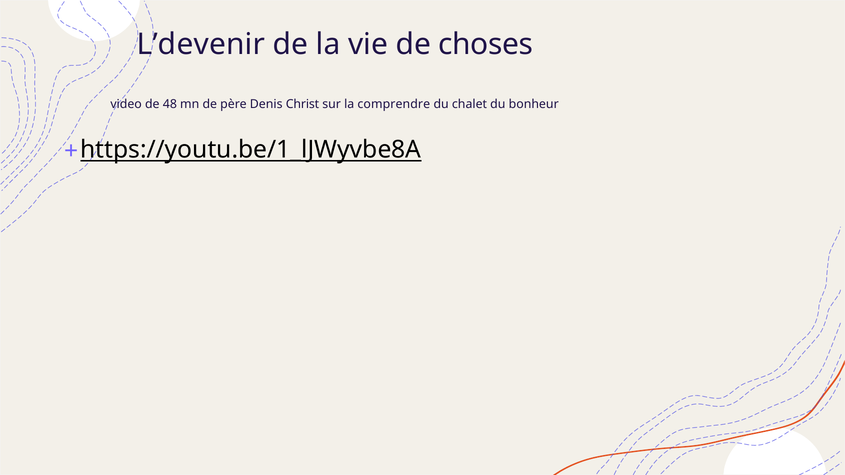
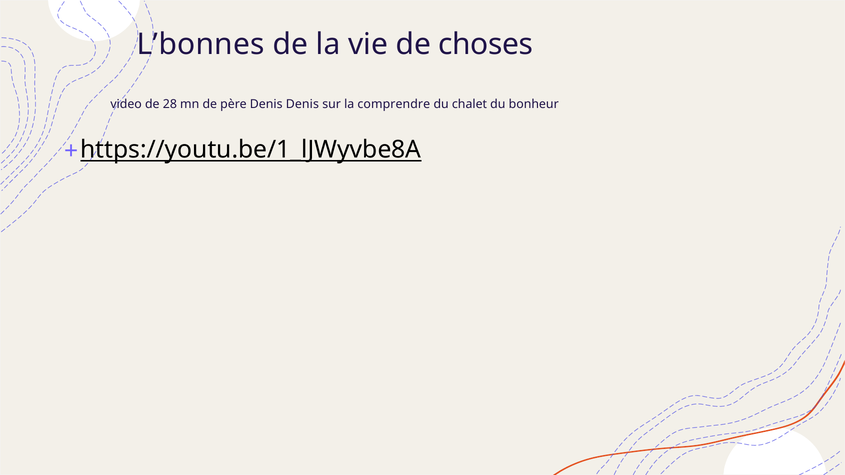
L’devenir: L’devenir -> L’bonnes (201, 44)
48: 48 -> 28 (170, 104)
Denis Christ: Christ -> Denis (302, 104)
